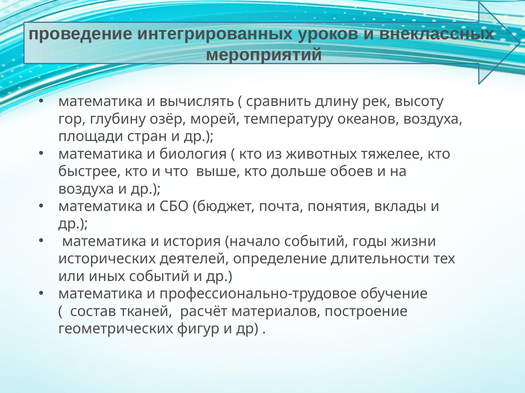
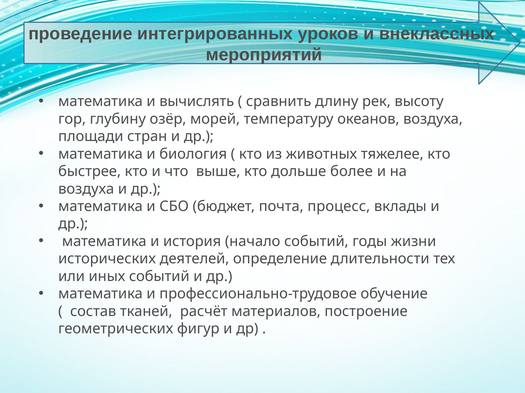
обоев: обоев -> более (352, 172)
понятия: понятия -> процесс (339, 207)
